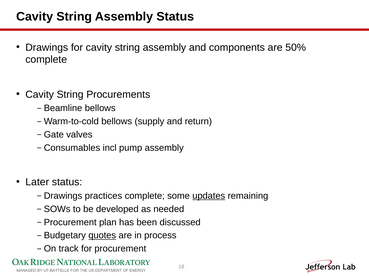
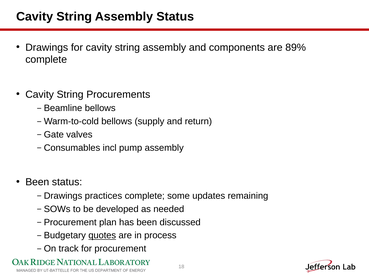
50%: 50% -> 89% (296, 48)
Later: Later -> Been (37, 183)
updates underline: present -> none (209, 196)
